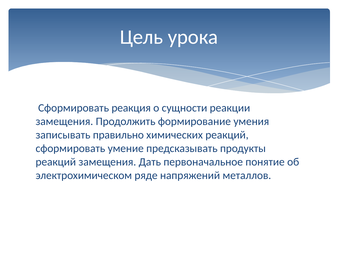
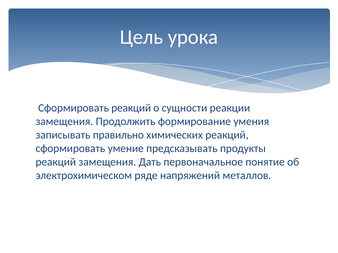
Сформировать реакция: реакция -> реакций (131, 108)
